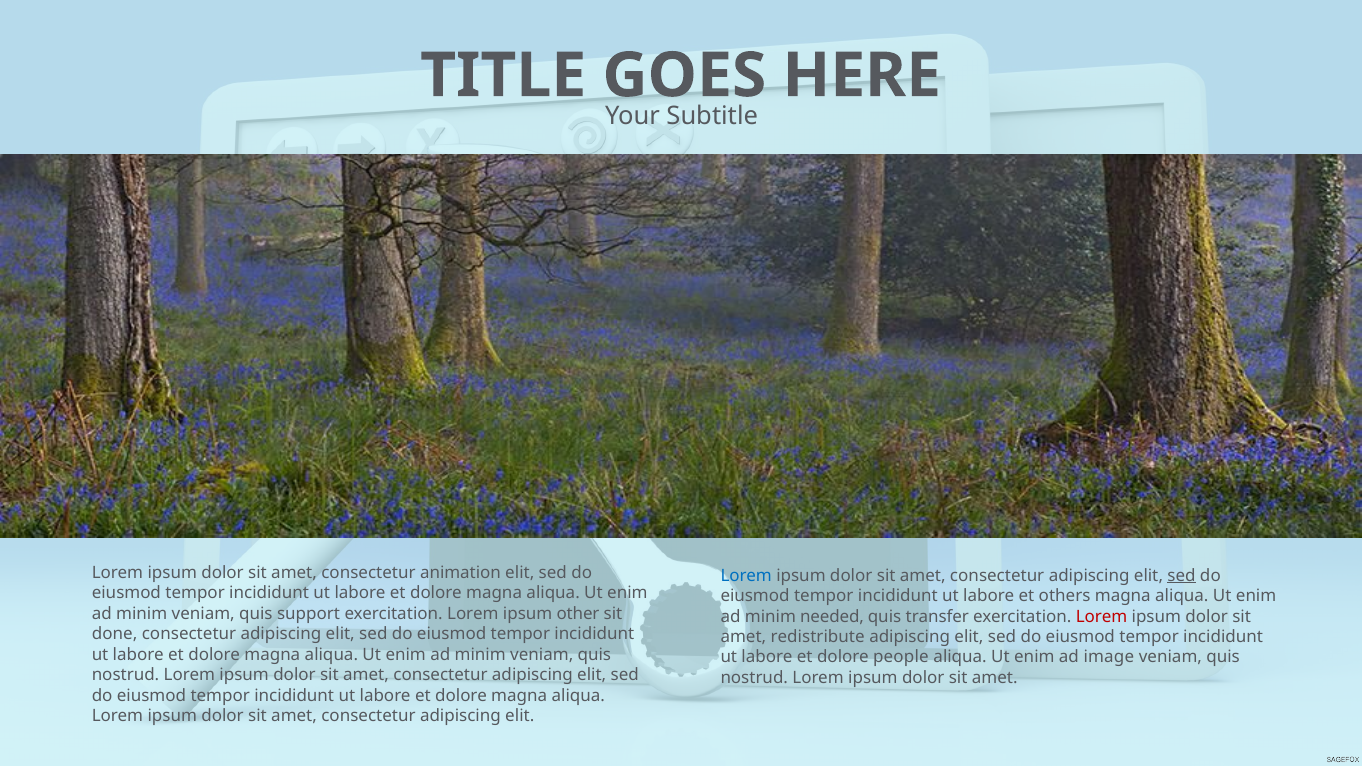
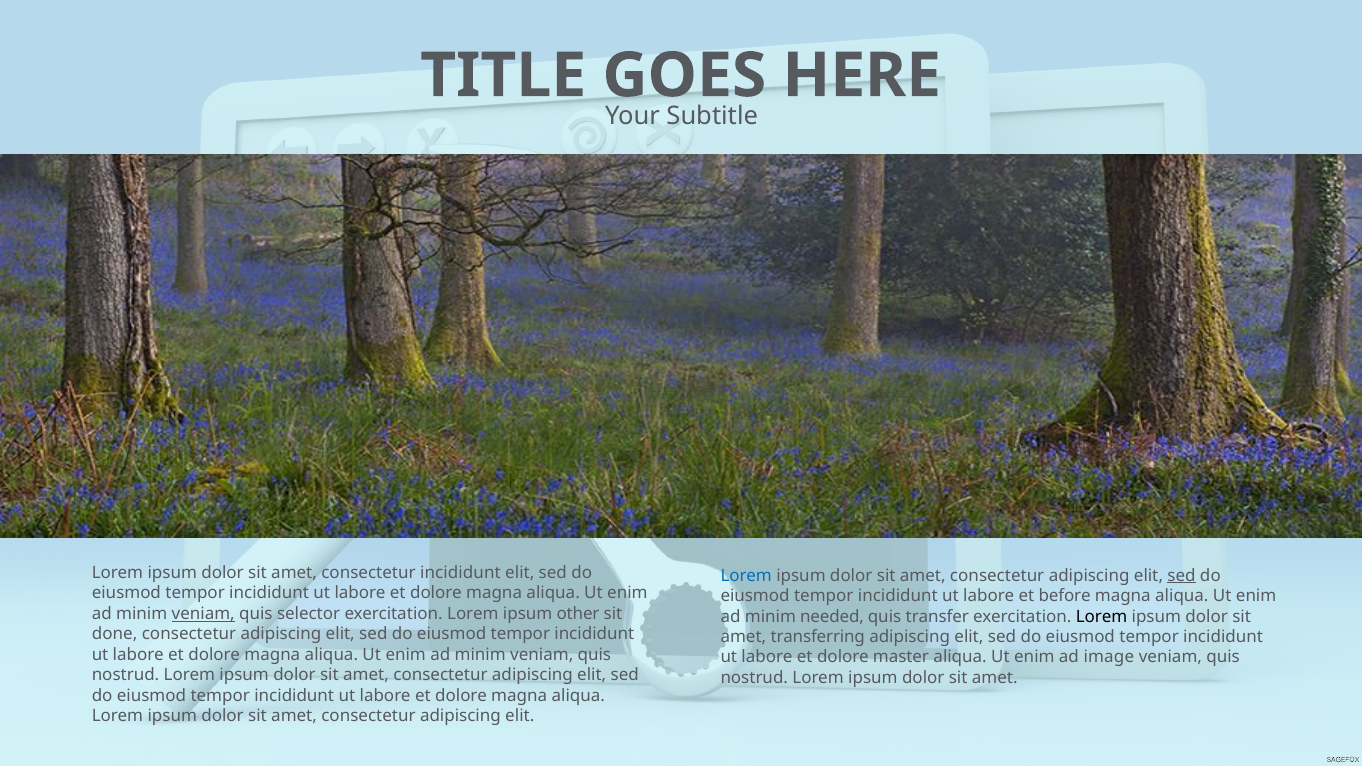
consectetur animation: animation -> incididunt (460, 573)
others: others -> before (1065, 596)
veniam underline: none -> present (203, 614)
support: support -> selector (309, 614)
Lorem colour: red -> black (1102, 616)
redistribute: redistribute -> transferring (818, 637)
people: people -> master (901, 657)
